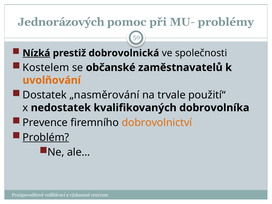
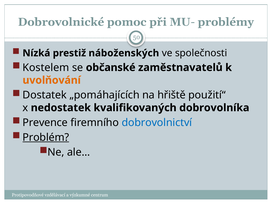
Jednorázových: Jednorázových -> Dobrovolnické (61, 22)
Nízká underline: present -> none (36, 53)
dobrovolnická: dobrovolnická -> náboženských (124, 53)
„nasměrování: „nasměrování -> „pomáhajících (105, 95)
trvale: trvale -> hřiště (172, 95)
dobrovolnictví colour: orange -> blue (157, 123)
